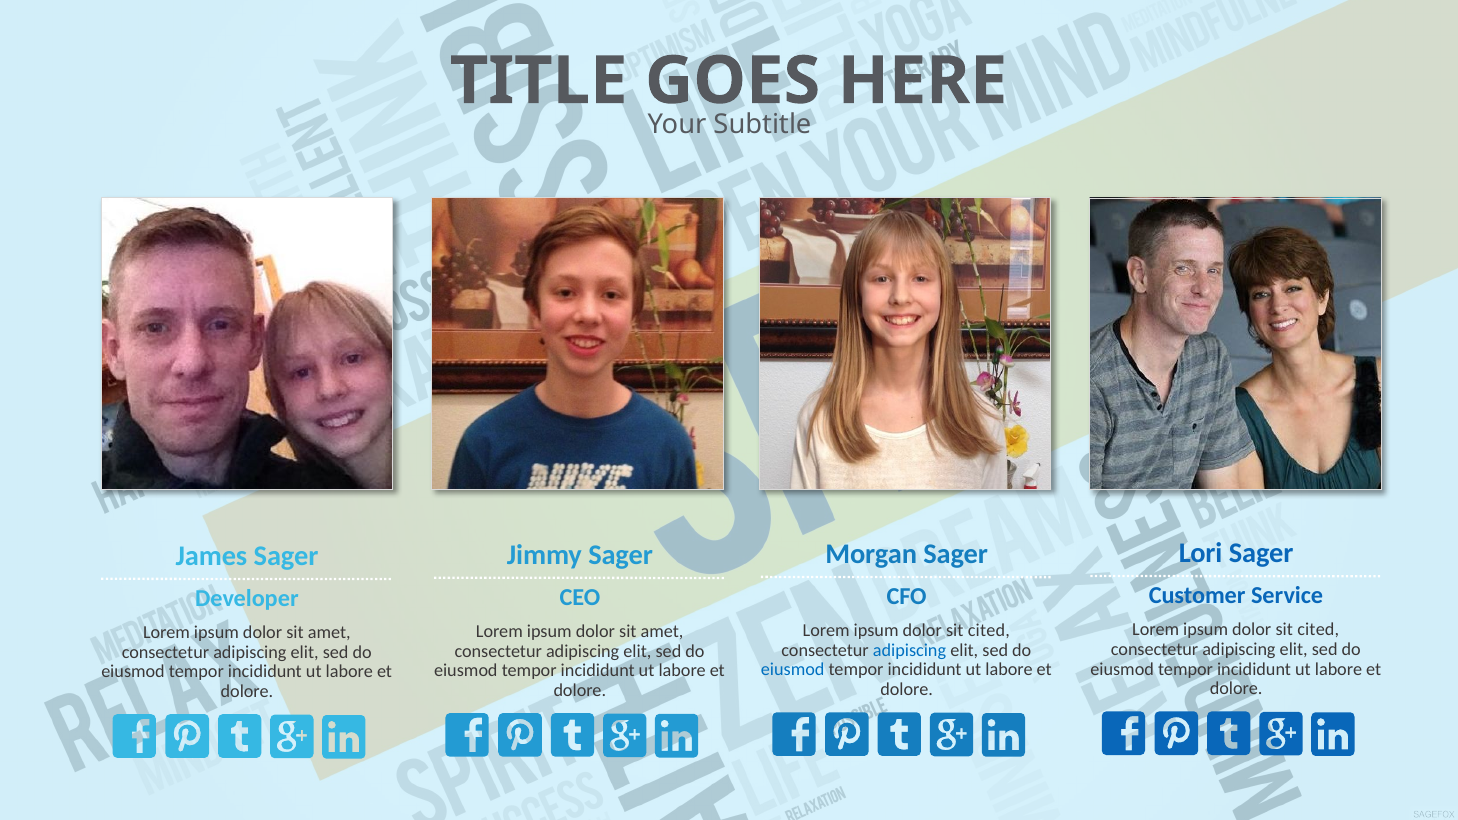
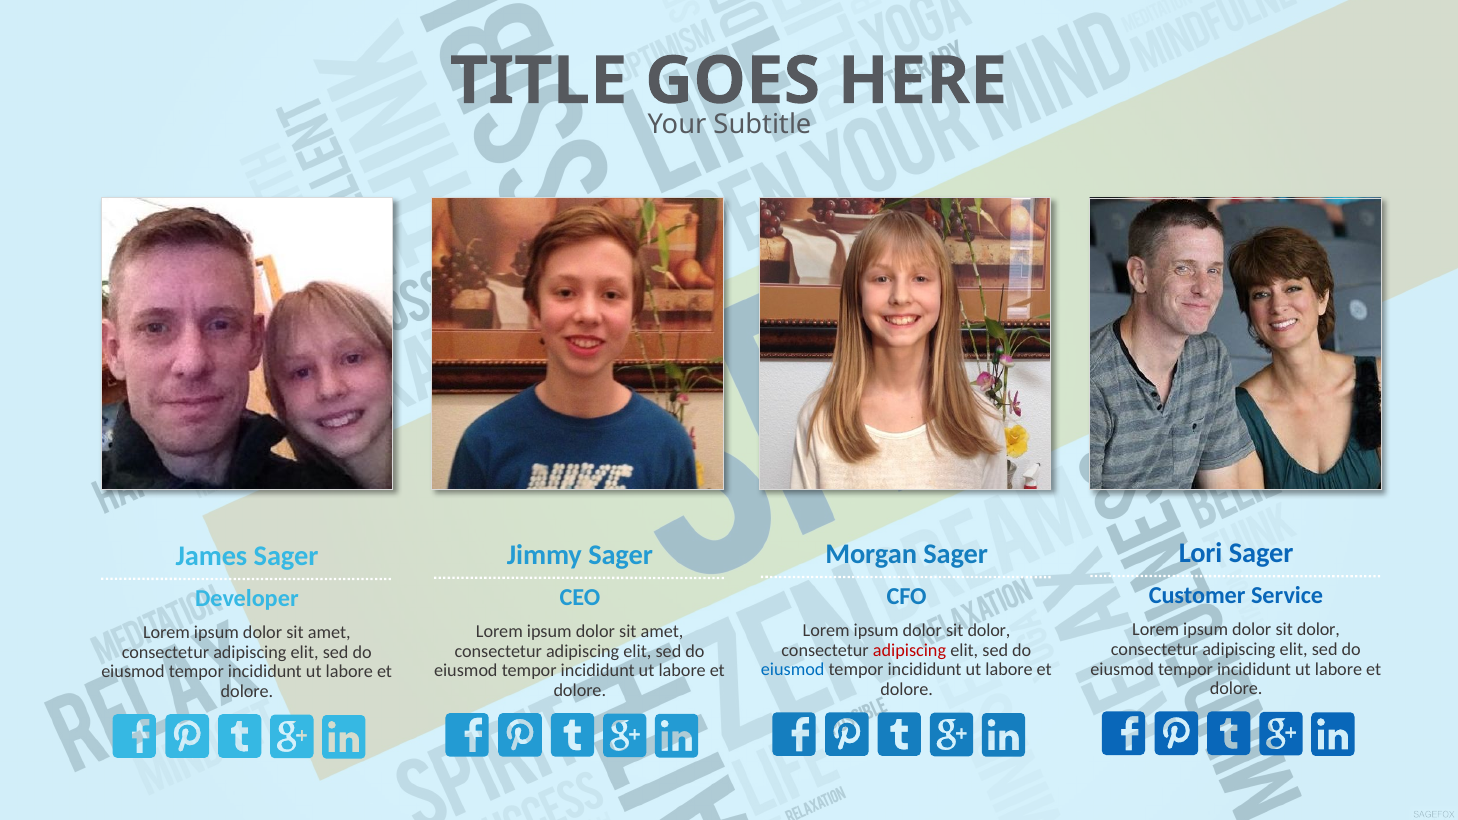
cited: cited -> dolor (1318, 630)
cited: cited -> dolor (989, 631)
adipiscing colour: blue -> red (910, 650)
